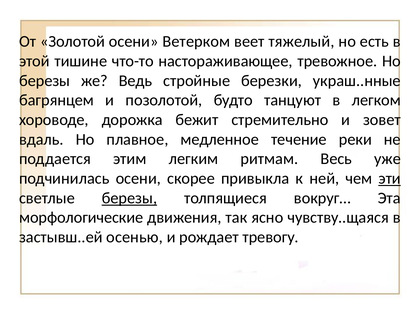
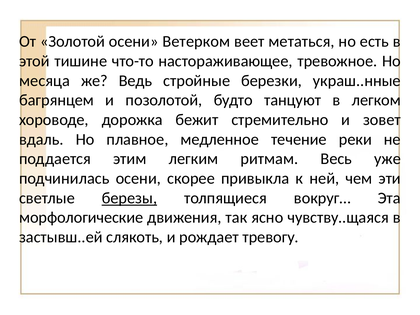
тяжелый: тяжелый -> метаться (302, 42)
березы: березы -> месяца (45, 81)
эти underline: present -> none (390, 178)
осенью: осенью -> слякоть (135, 237)
